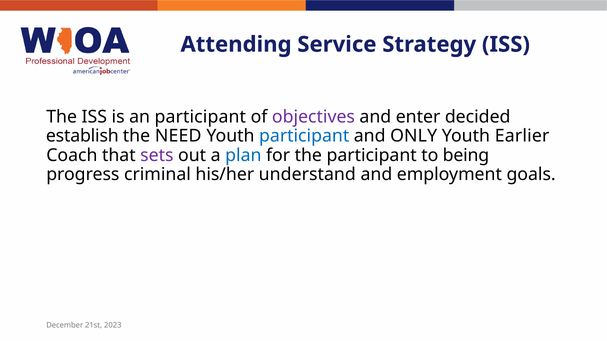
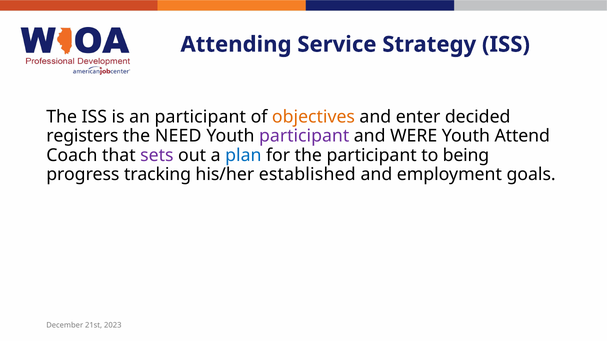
objectives colour: purple -> orange (313, 117)
establish: establish -> registers (82, 136)
participant colour: blue -> purple (304, 136)
ONLY: ONLY -> WERE (414, 136)
Earlier: Earlier -> Attend (522, 136)
criminal: criminal -> tracking (158, 175)
understand: understand -> established (307, 175)
